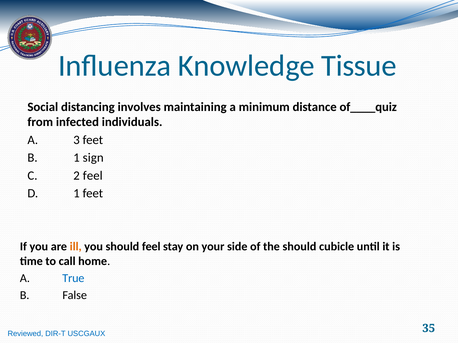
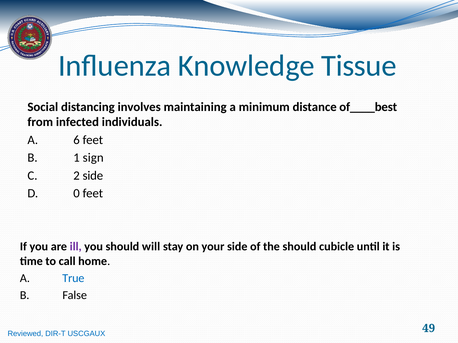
of____quiz: of____quiz -> of____best (368, 107)
3: 3 -> 6 (77, 140)
2 feel: feel -> side (93, 176)
D 1: 1 -> 0 (77, 194)
ill colour: orange -> purple (76, 247)
should feel: feel -> will (151, 247)
35: 35 -> 49 (429, 329)
